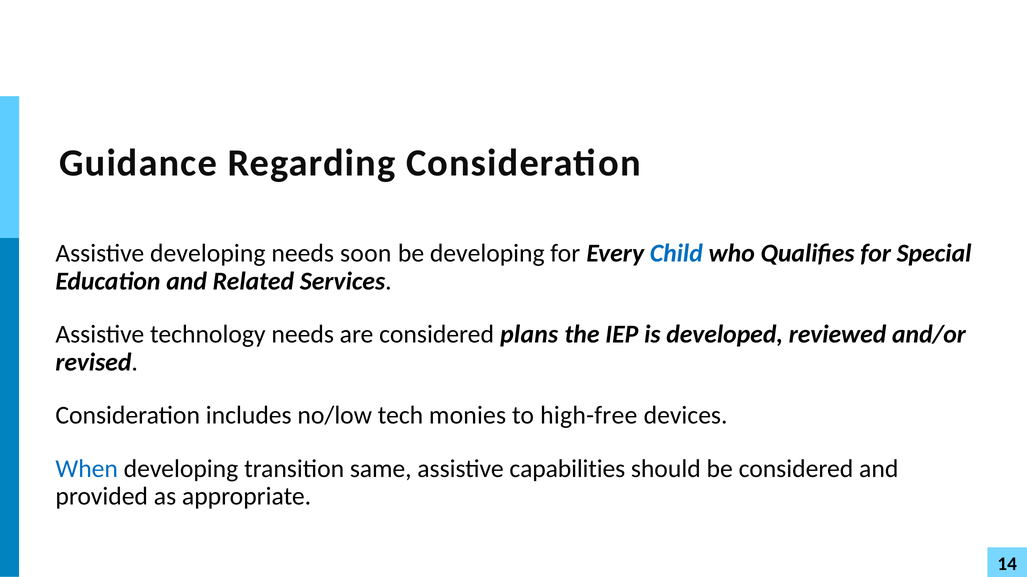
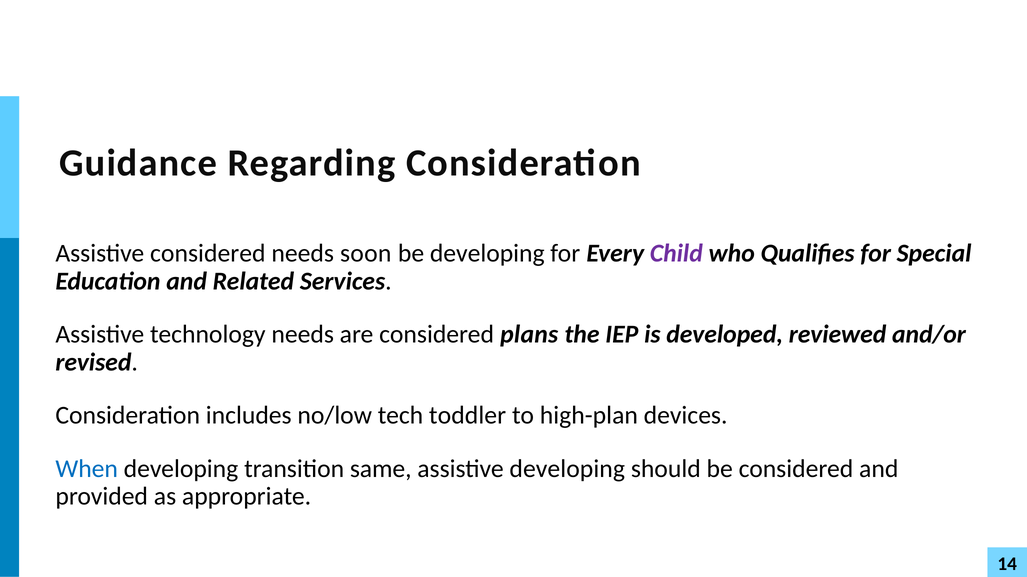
Assistive developing: developing -> considered (208, 254)
Child colour: blue -> purple (676, 254)
monies: monies -> toddler (468, 416)
high-free: high-free -> high-plan (589, 416)
assistive capabilities: capabilities -> developing (567, 469)
